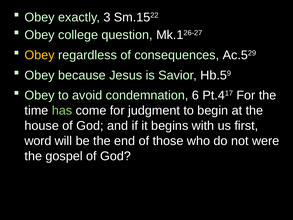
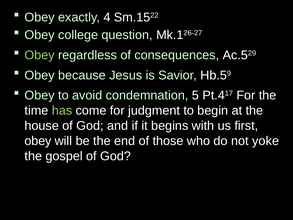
3: 3 -> 4 (107, 17)
Obey colour: yellow -> light green (40, 55)
6: 6 -> 5 (195, 95)
word: word -> obey (38, 141)
were: were -> yoke (266, 141)
